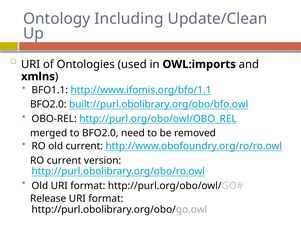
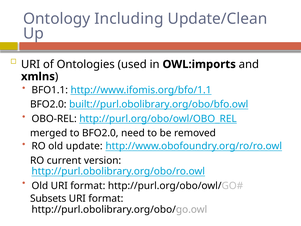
old current: current -> update (84, 146)
Release: Release -> Subsets (48, 198)
